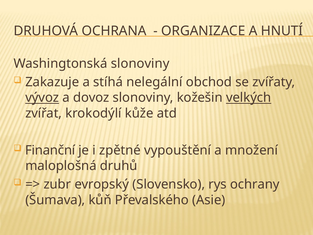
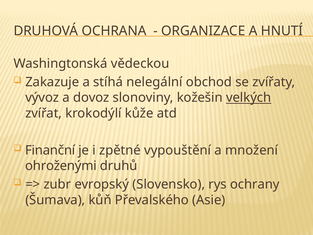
Washingtonská slonoviny: slonoviny -> vědeckou (140, 63)
vývoz underline: present -> none (42, 98)
maloplošná: maloplošná -> ohroženými (61, 166)
